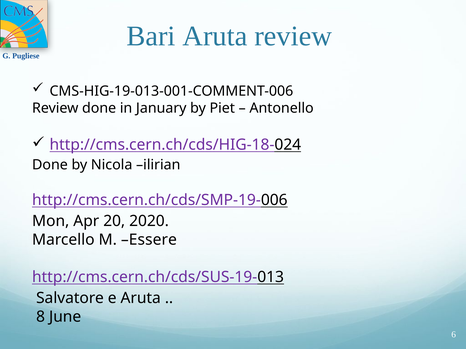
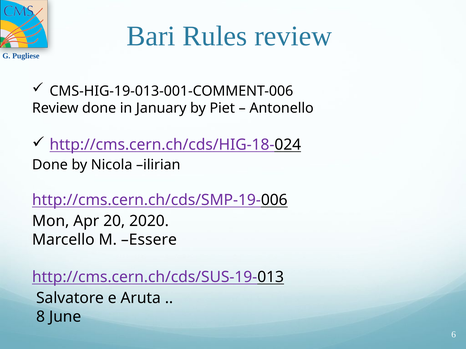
Bari Aruta: Aruta -> Rules (215, 36)
